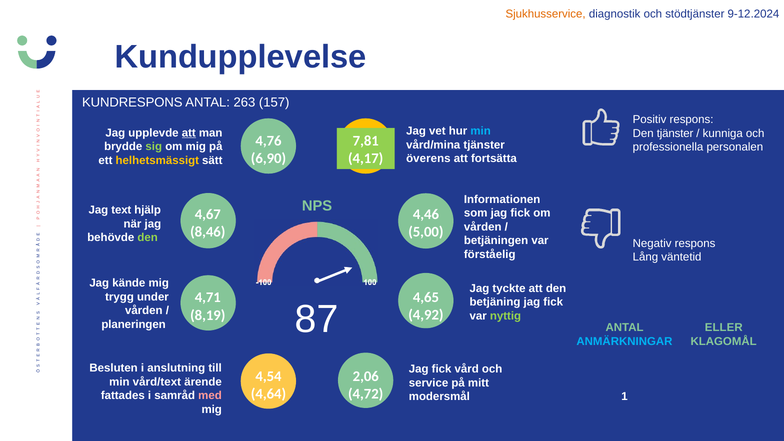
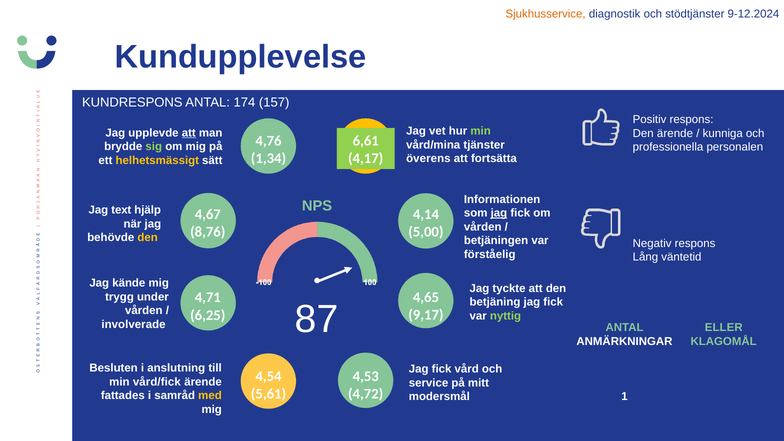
263: 263 -> 174 (244, 103)
min colour: light blue -> light green (481, 131)
Den tjänster: tjänster -> ärende (675, 133)
7,81: 7,81 -> 6,61 (366, 141)
6,90: 6,90 -> 1,34 (268, 158)
jag underline: none -> present (499, 213)
4,46: 4,46 -> 4,14 (426, 214)
8,46: 8,46 -> 8,76 (208, 232)
den colour: light green -> yellow (148, 238)
8,19: 8,19 -> 6,25 (208, 315)
4,92: 4,92 -> 9,17 (426, 315)
planeringen: planeringen -> involverade (134, 324)
ANMÄRKNINGAR colour: light blue -> white (624, 341)
2,06: 2,06 -> 4,53 (366, 376)
vård/text: vård/text -> vård/fick (157, 382)
4,64: 4,64 -> 5,61 (268, 394)
med colour: pink -> yellow (210, 396)
